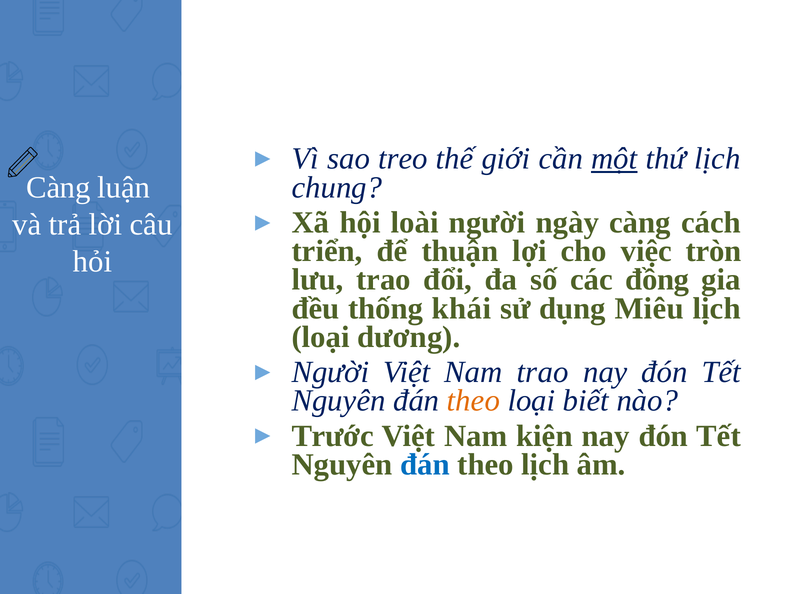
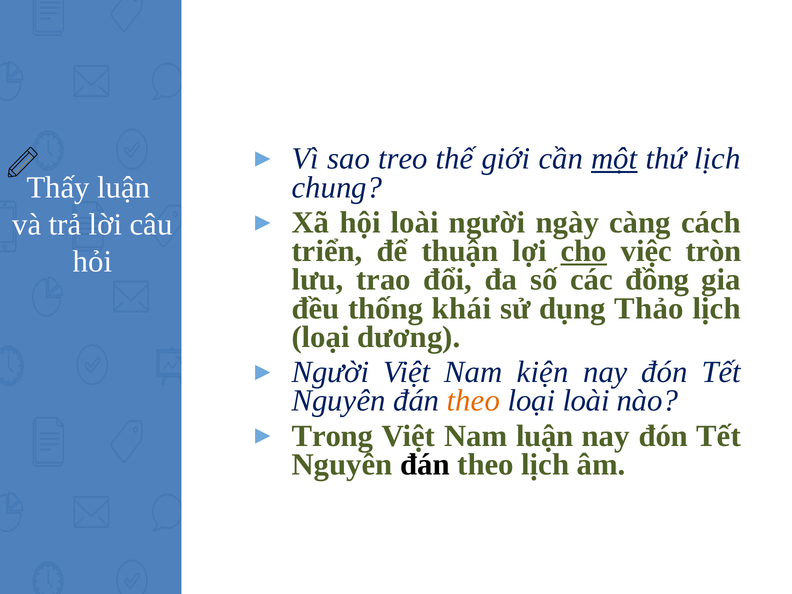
Càng: Càng -> Thấy (58, 188)
cho underline: none -> present (584, 251)
Miêu: Miêu -> Thảo (649, 308)
Nam trao: trao -> kiện (543, 372)
loại biết: biết -> loài (586, 401)
Trước: Trước -> Trong (333, 436)
Nam kiện: kiện -> luận (545, 436)
đán colour: blue -> black (425, 465)
